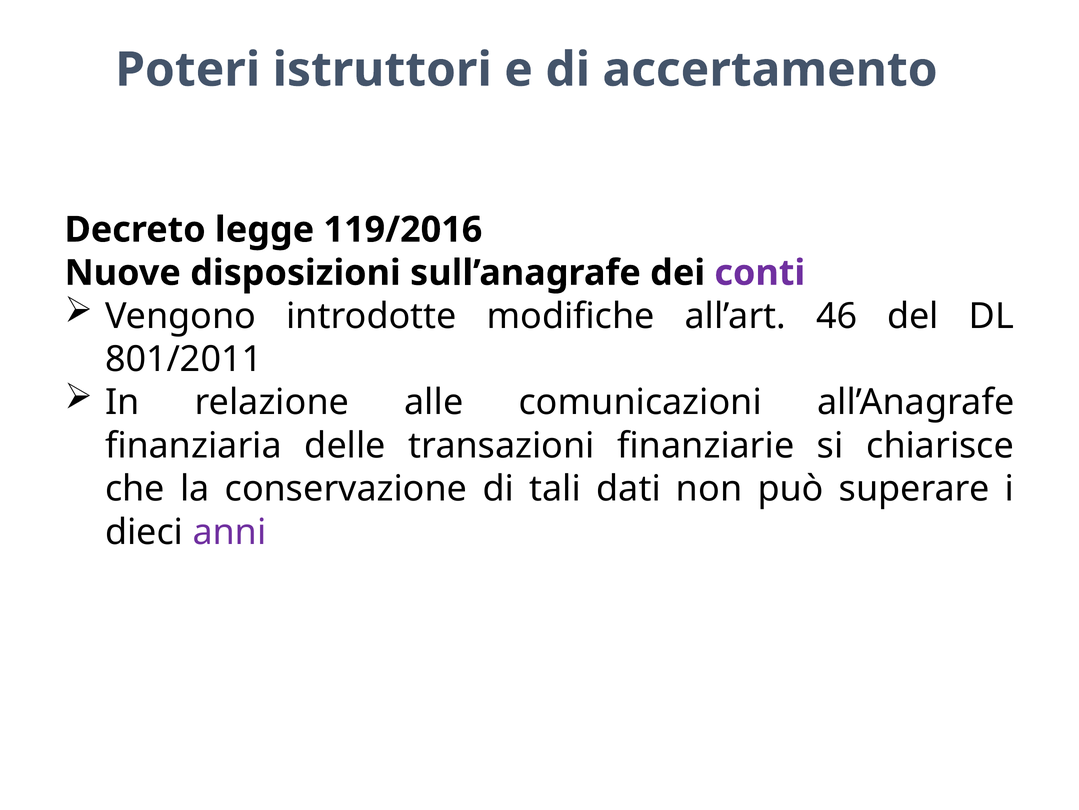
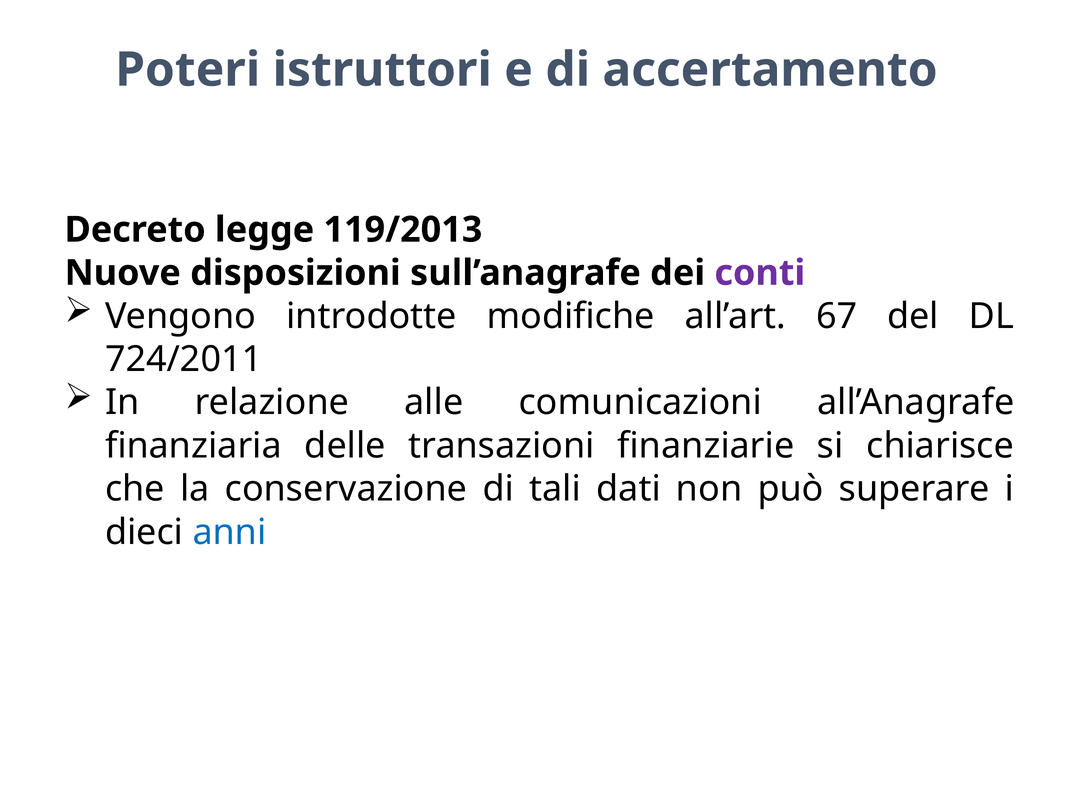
119/2016: 119/2016 -> 119/2013 (403, 230)
46: 46 -> 67 (837, 316)
801/2011: 801/2011 -> 724/2011 (184, 359)
anni colour: purple -> blue (230, 532)
